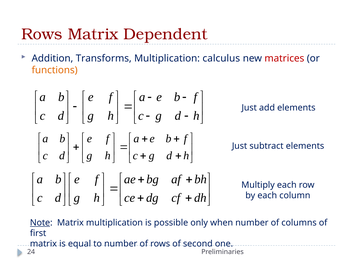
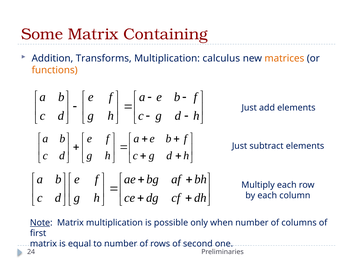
Rows: Rows -> Some (42, 34)
Dependent: Dependent -> Containing (165, 34)
matrices colour: red -> orange (284, 58)
